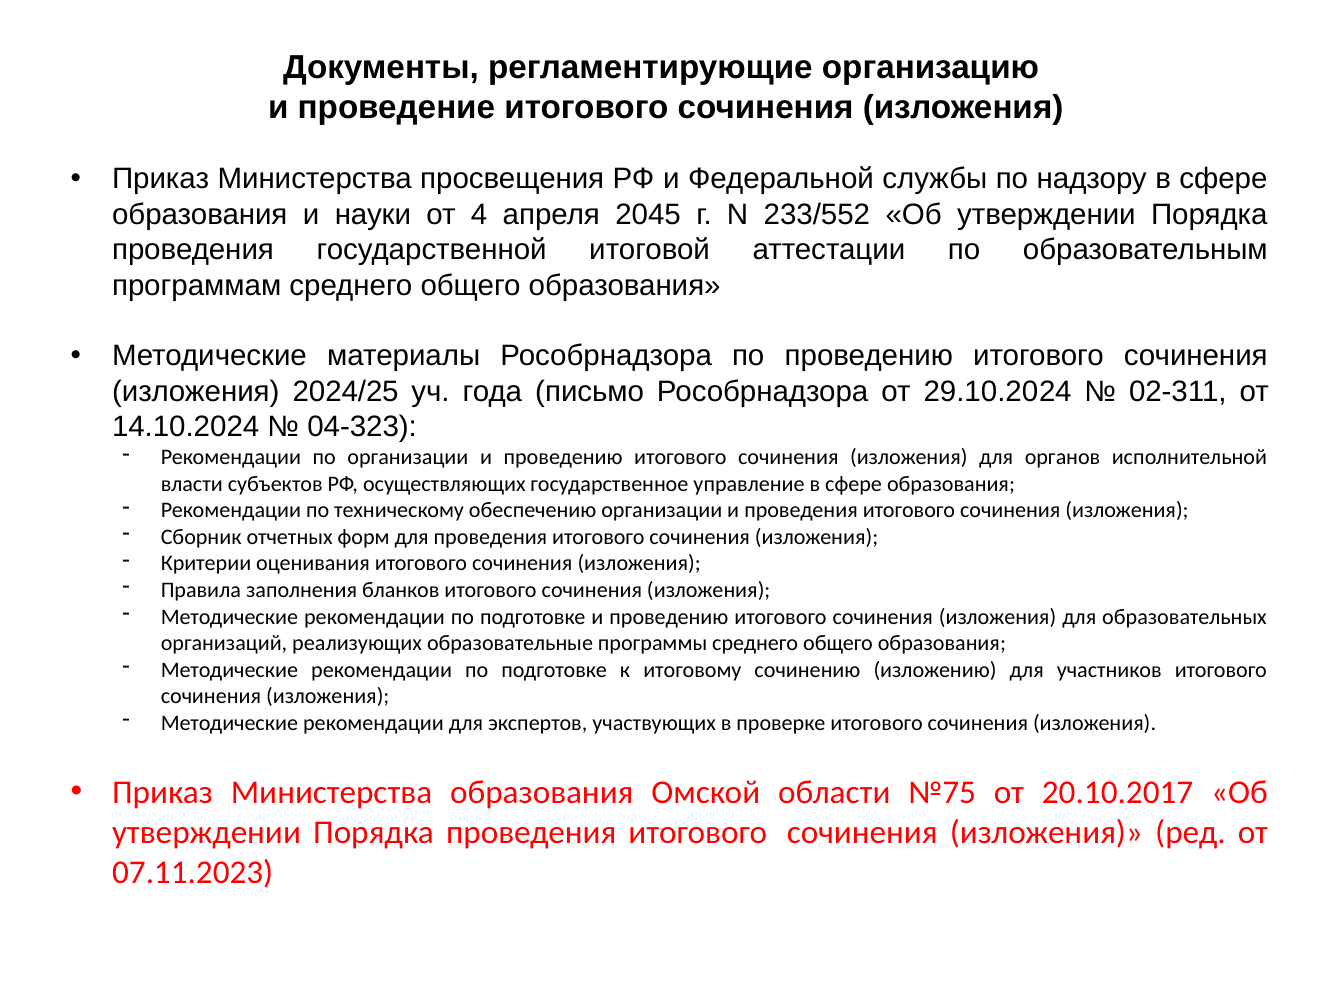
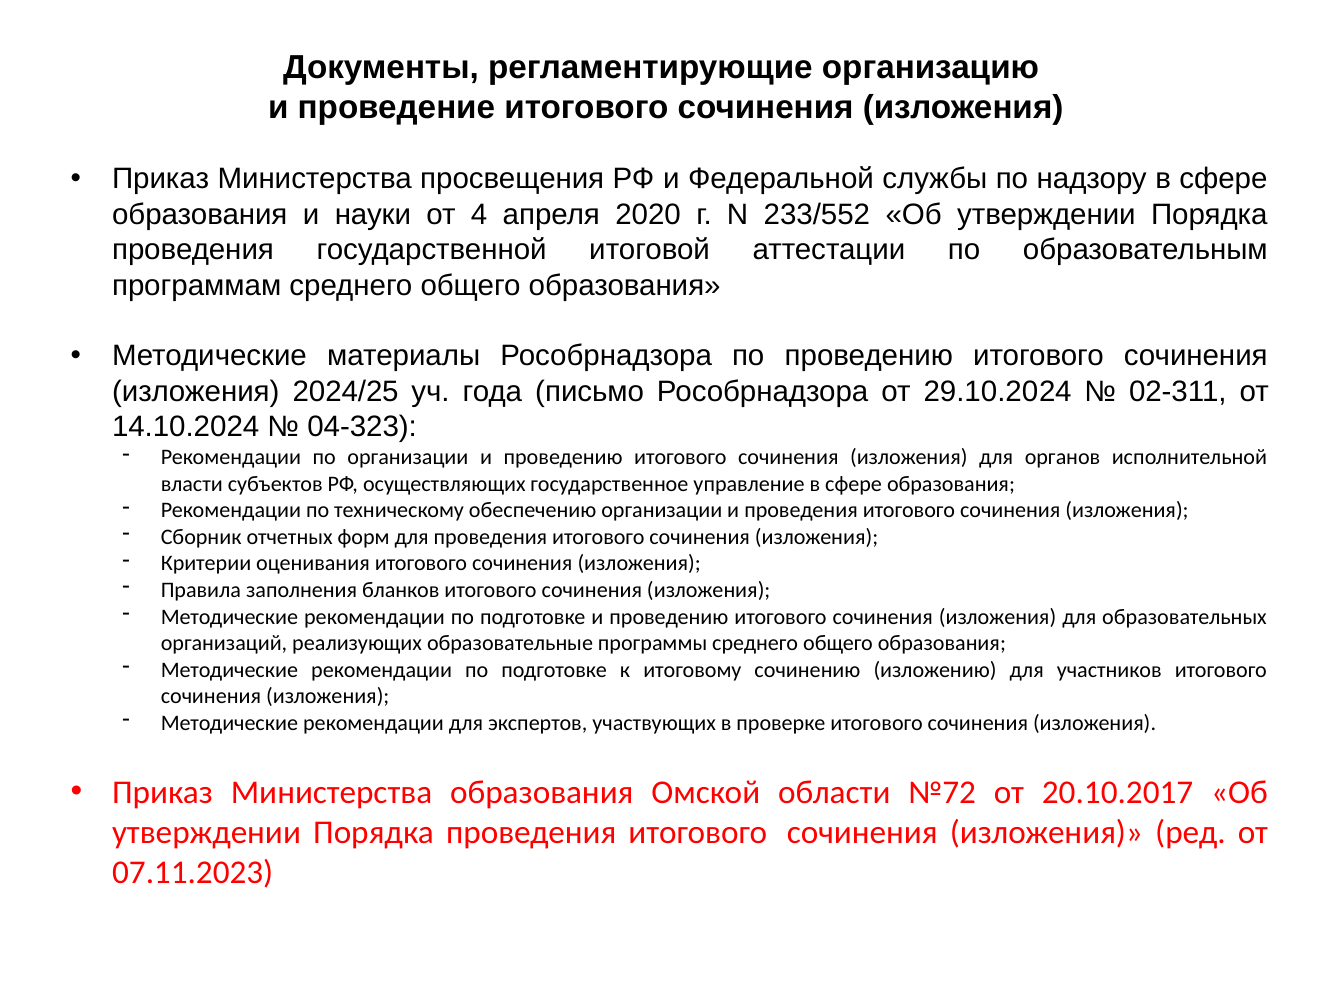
2045: 2045 -> 2020 (648, 215)
№75: №75 -> №72 (942, 793)
